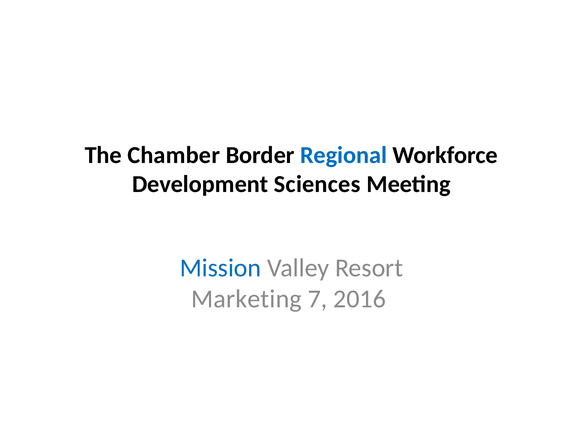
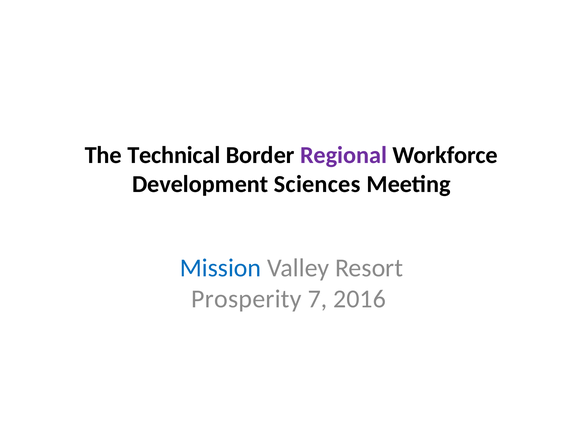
Chamber: Chamber -> Technical (174, 155)
Regional colour: blue -> purple (344, 155)
Marketing: Marketing -> Prosperity (246, 299)
